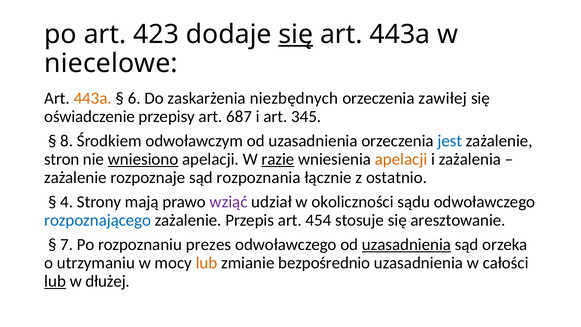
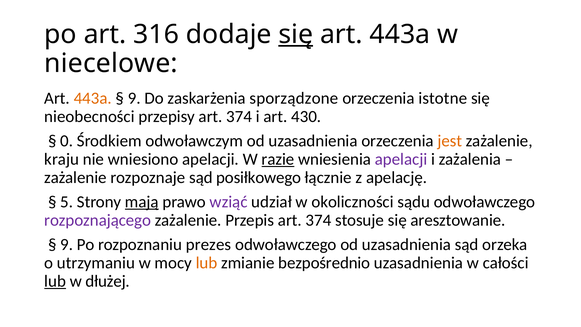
423: 423 -> 316 (156, 34)
6: 6 -> 9 (134, 98)
niezbędnych: niezbędnych -> sporządzone (294, 98)
zawiłej: zawiłej -> istotne (443, 98)
oświadczenie: oświadczenie -> nieobecności (89, 117)
przepisy art 687: 687 -> 374 (239, 117)
345: 345 -> 430 (306, 117)
8: 8 -> 0 (67, 141)
jest colour: blue -> orange (450, 141)
stron: stron -> kraju (62, 159)
wniesiono underline: present -> none (143, 159)
apelacji colour: orange -> purple (401, 159)
rozpoznania: rozpoznania -> posiłkowego (259, 178)
ostatnio: ostatnio -> apelację (397, 178)
4: 4 -> 5 (67, 202)
mają underline: none -> present (142, 202)
rozpoznającego colour: blue -> purple (98, 220)
Przepis art 454: 454 -> 374 (319, 220)
7: 7 -> 9 (67, 245)
uzasadnienia underline: present -> none (406, 245)
